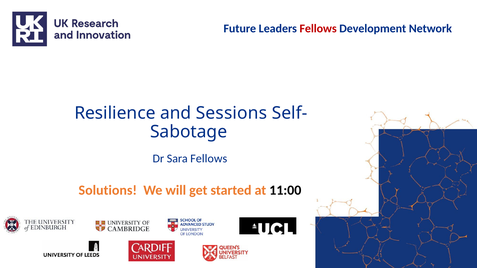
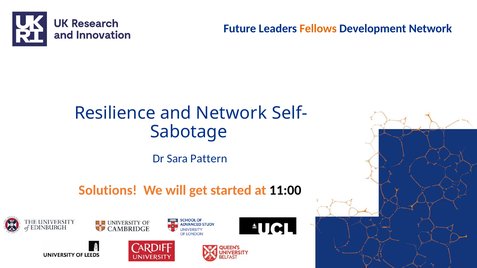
Fellows colour: red -> orange (318, 29)
and Sessions: Sessions -> Network (231, 113)
Sara Fellows: Fellows -> Pattern (209, 159)
